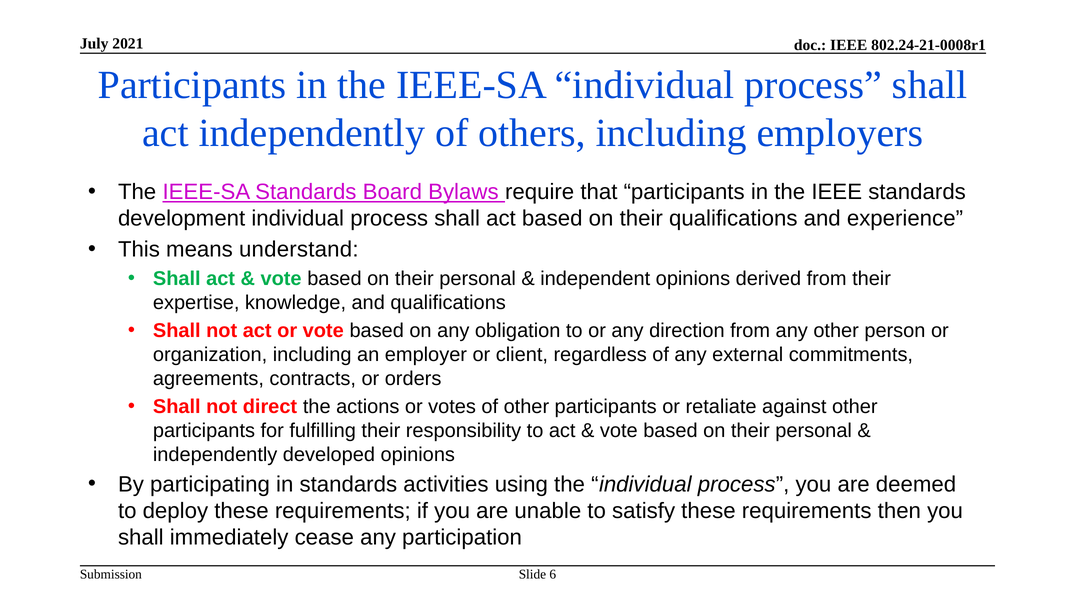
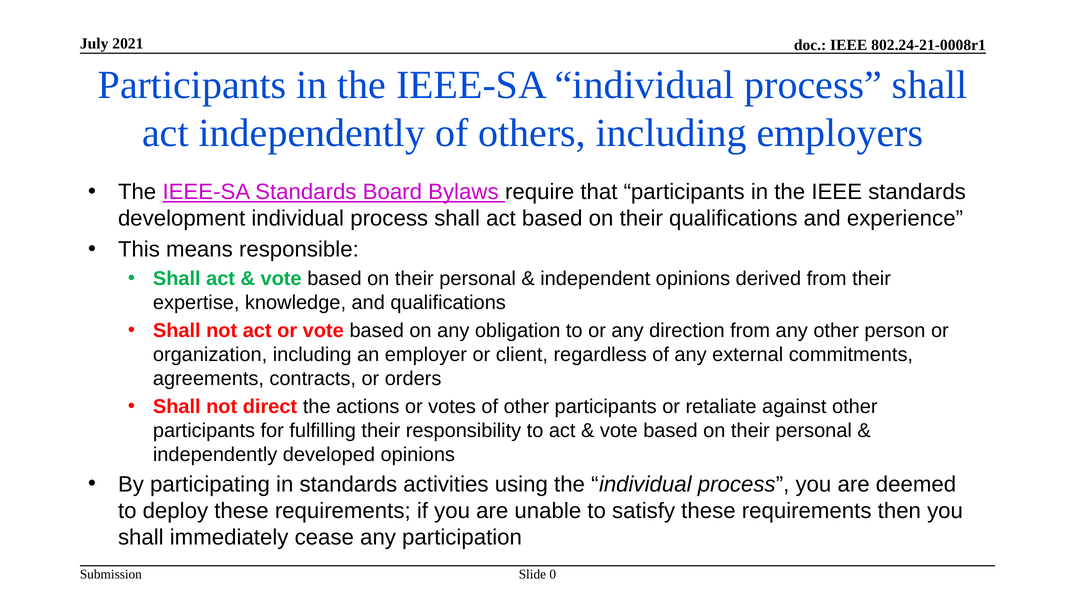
understand: understand -> responsible (299, 250)
6: 6 -> 0 (553, 575)
